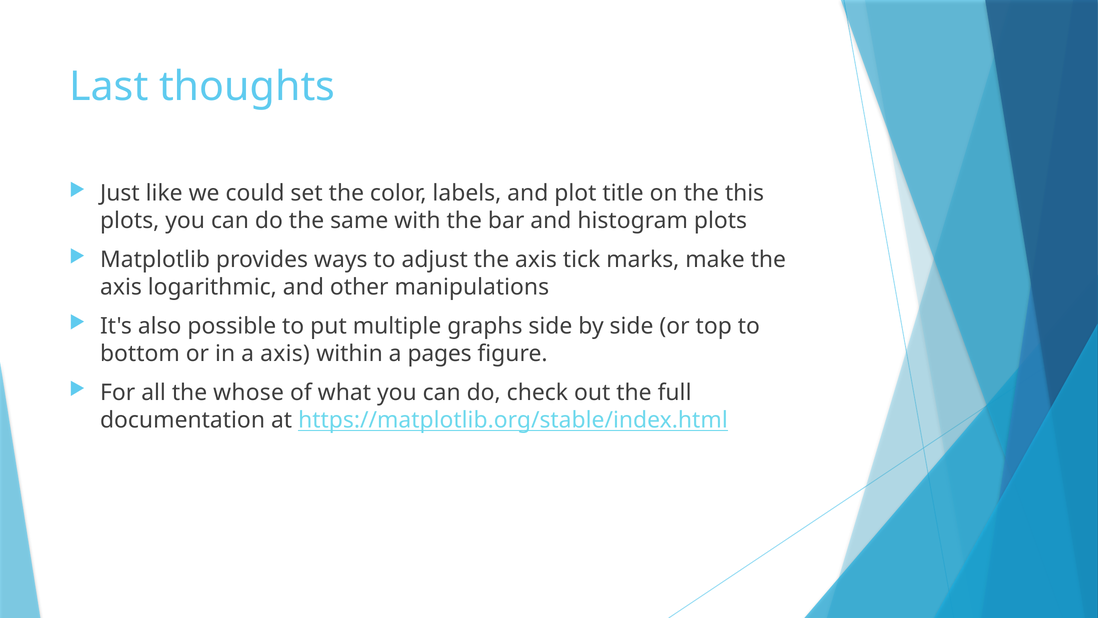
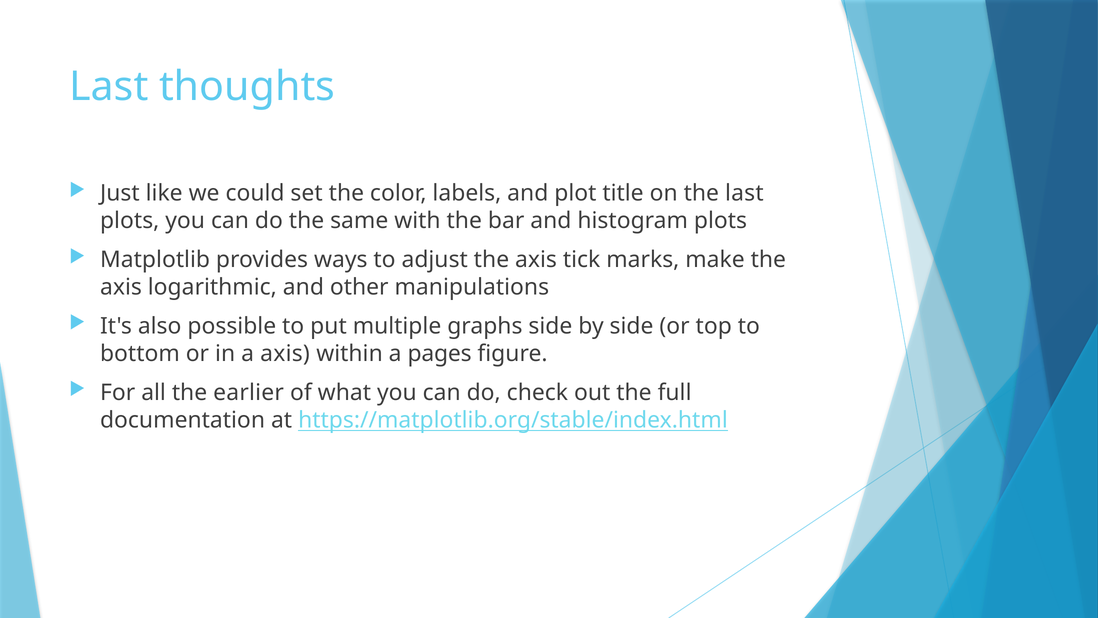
the this: this -> last (744, 193)
whose: whose -> earlier (249, 392)
